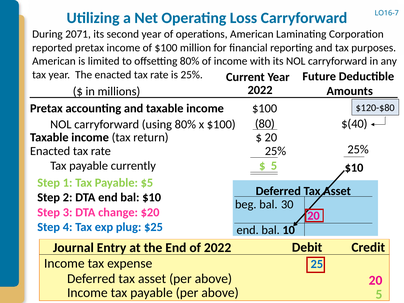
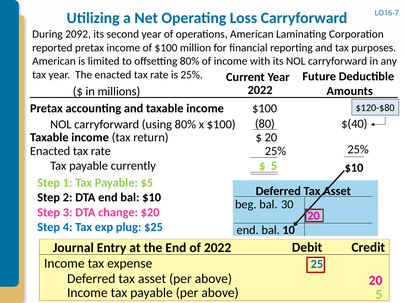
2071: 2071 -> 2092 (78, 34)
